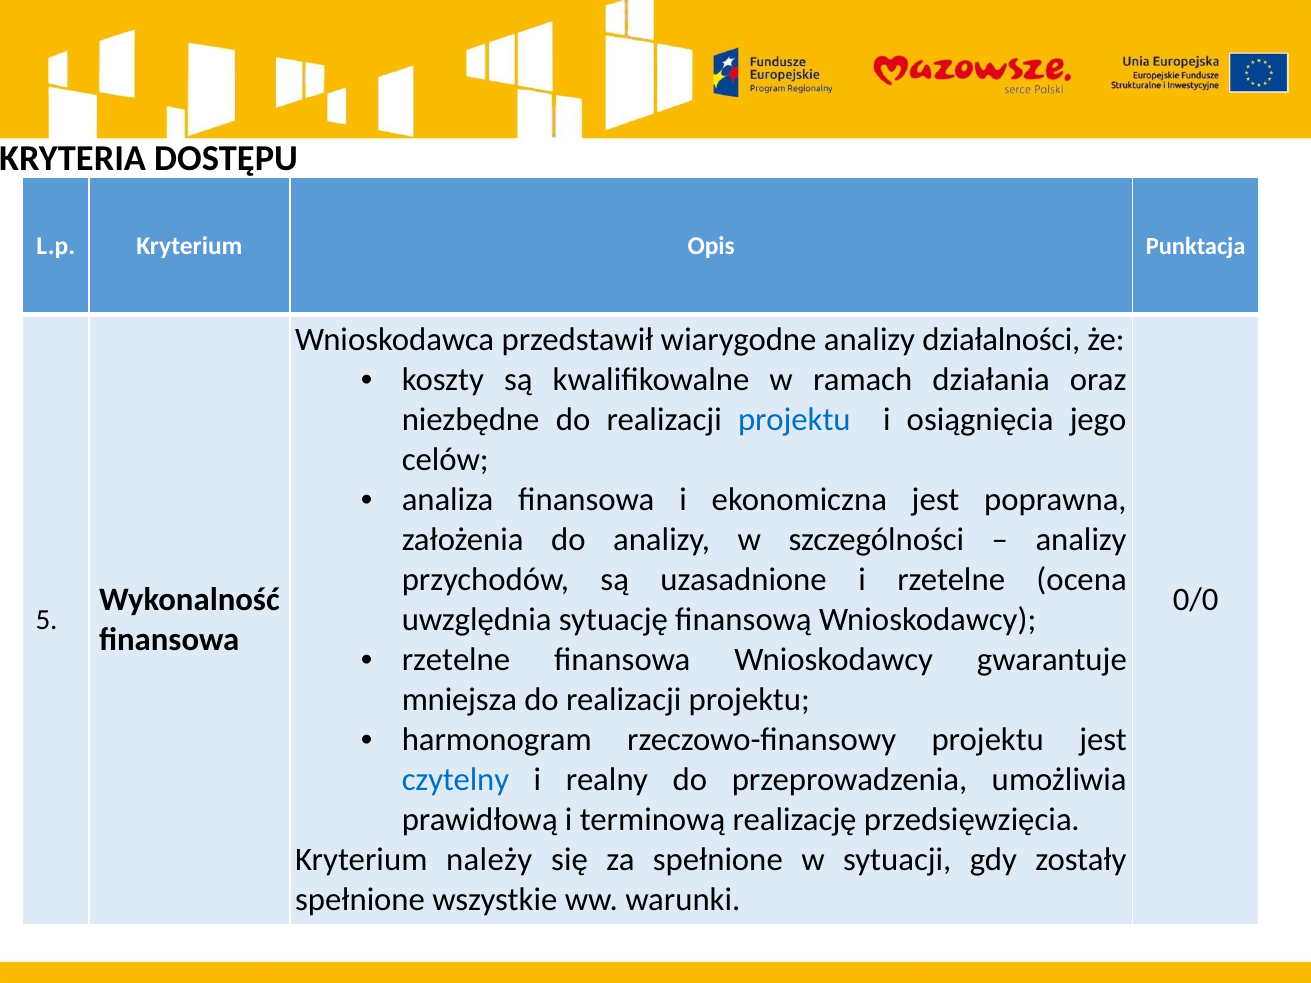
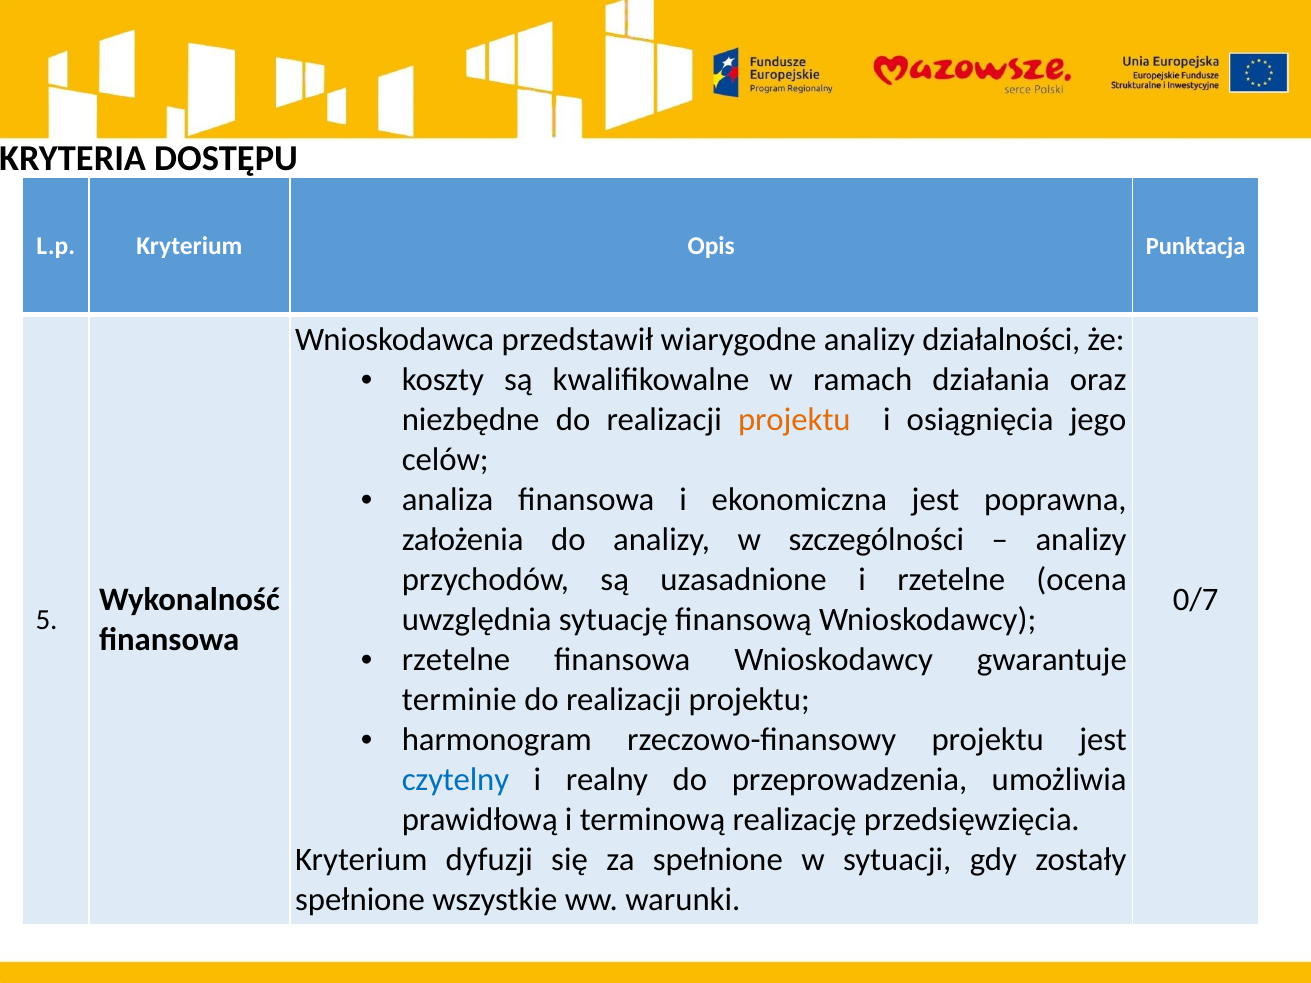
projektu colour: blue -> orange (794, 420)
0/0: 0/0 -> 0/7 (1196, 600)
mniejsza: mniejsza -> terminie (459, 700)
należy: należy -> dyfuzji (489, 860)
